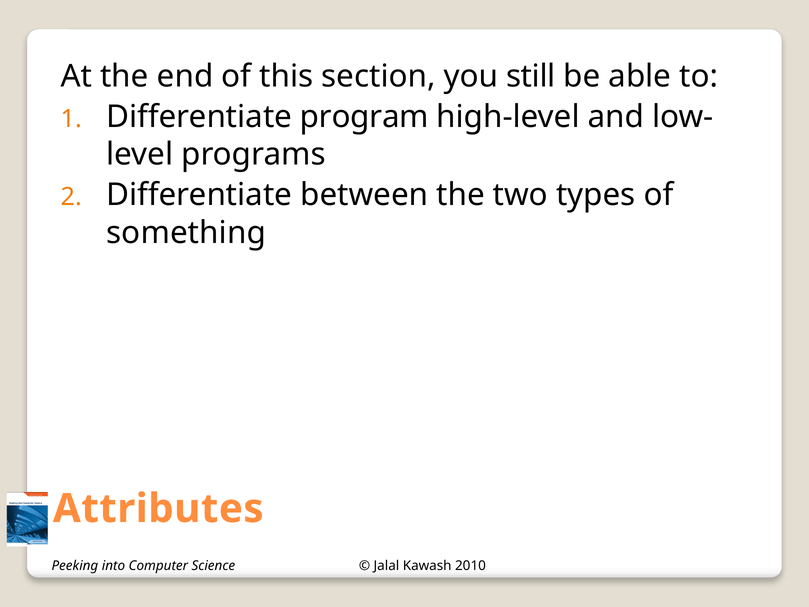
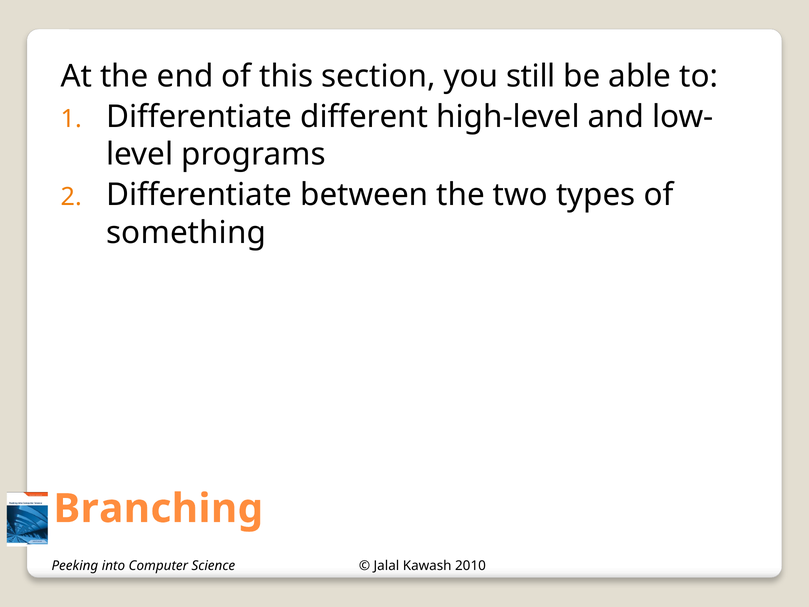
program: program -> different (364, 117)
Attributes: Attributes -> Branching (158, 508)
